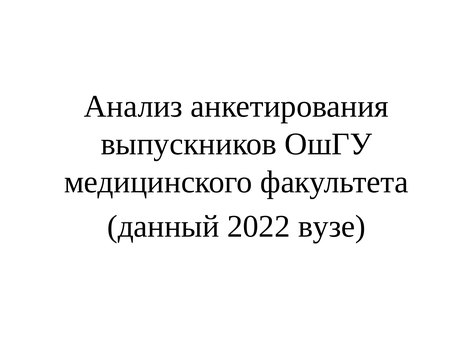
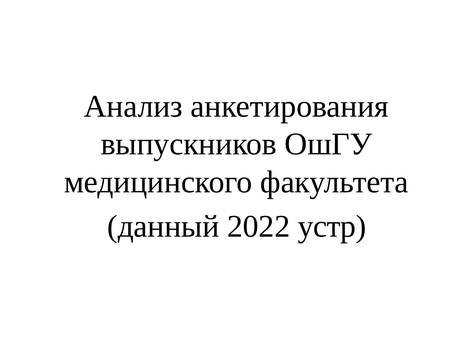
вузе: вузе -> устр (332, 226)
